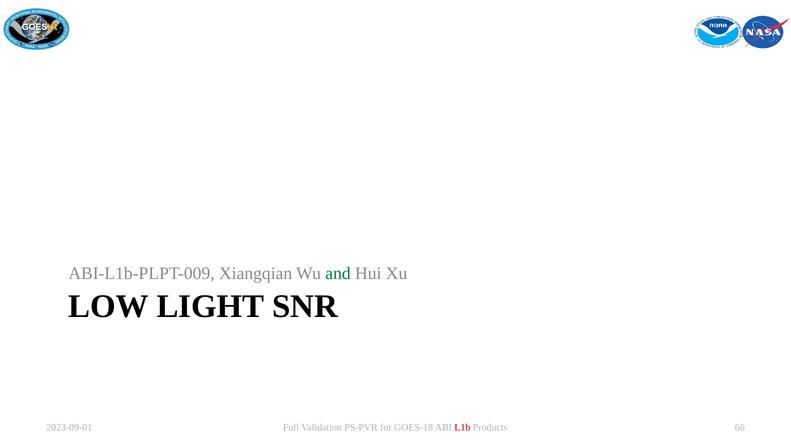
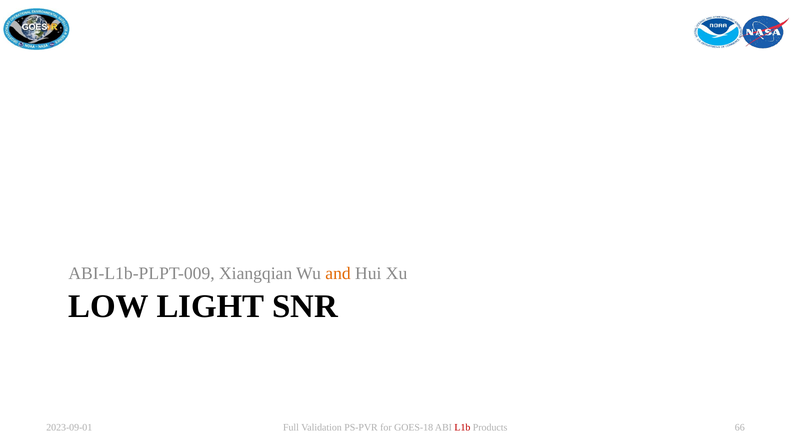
and colour: green -> orange (338, 273)
